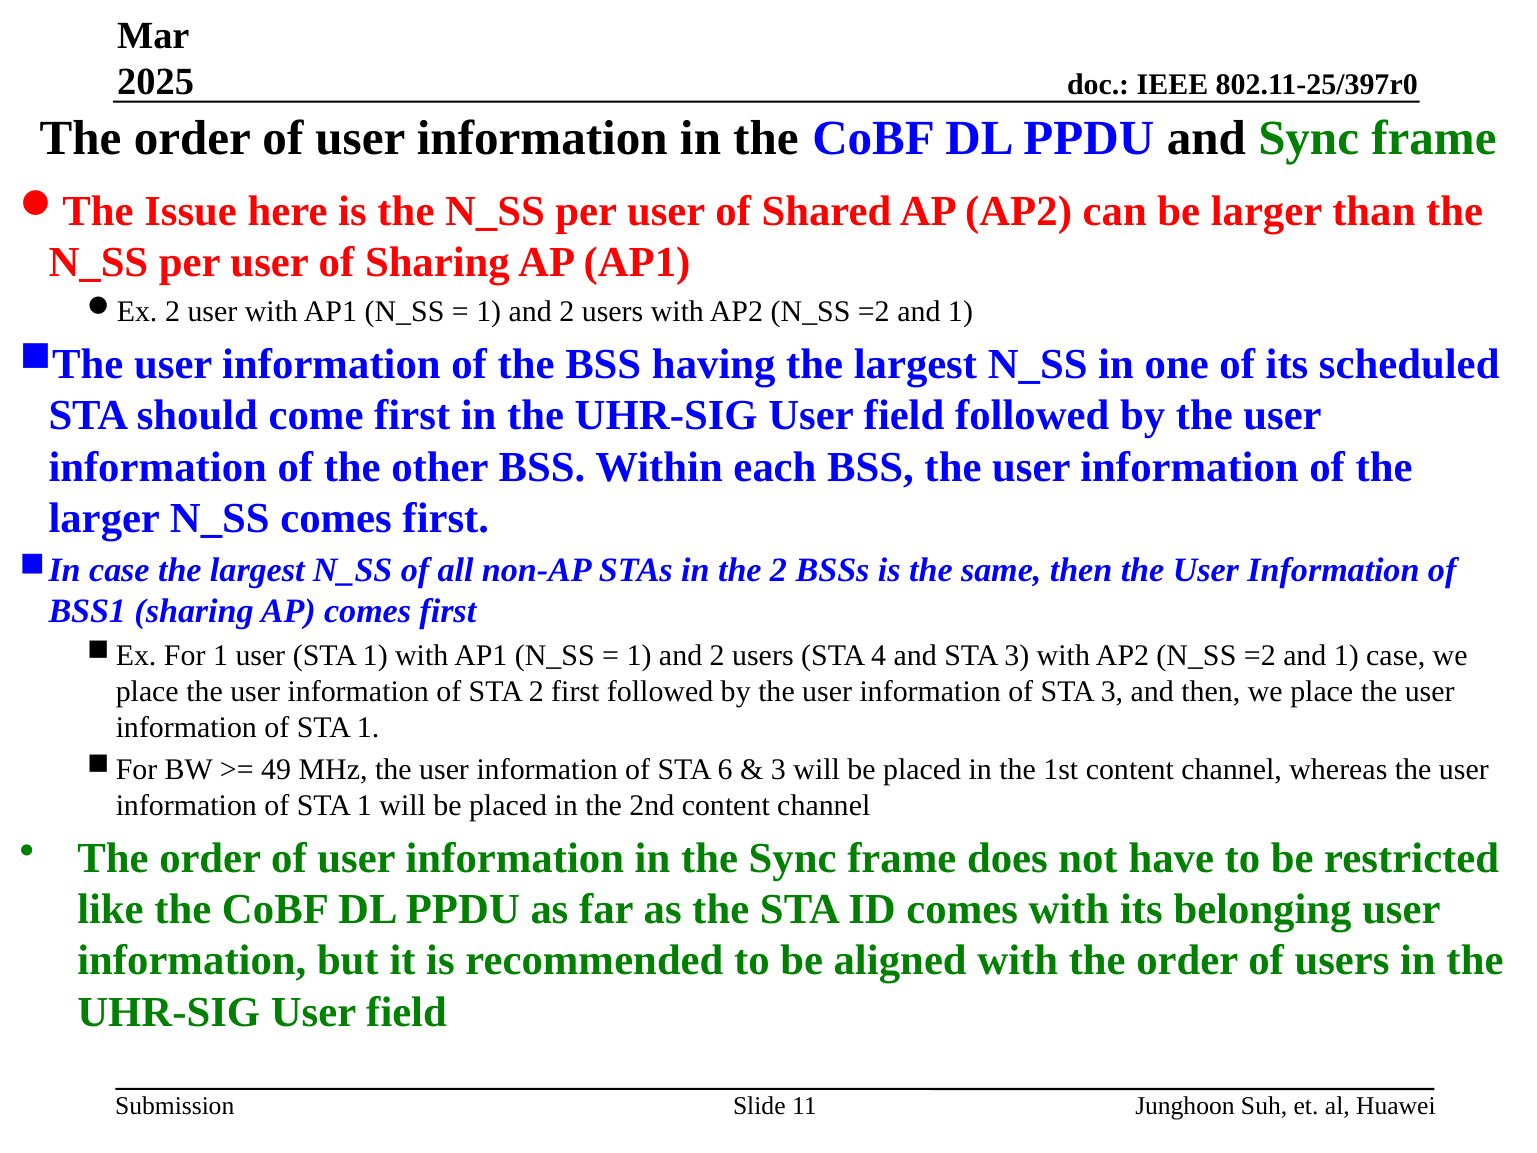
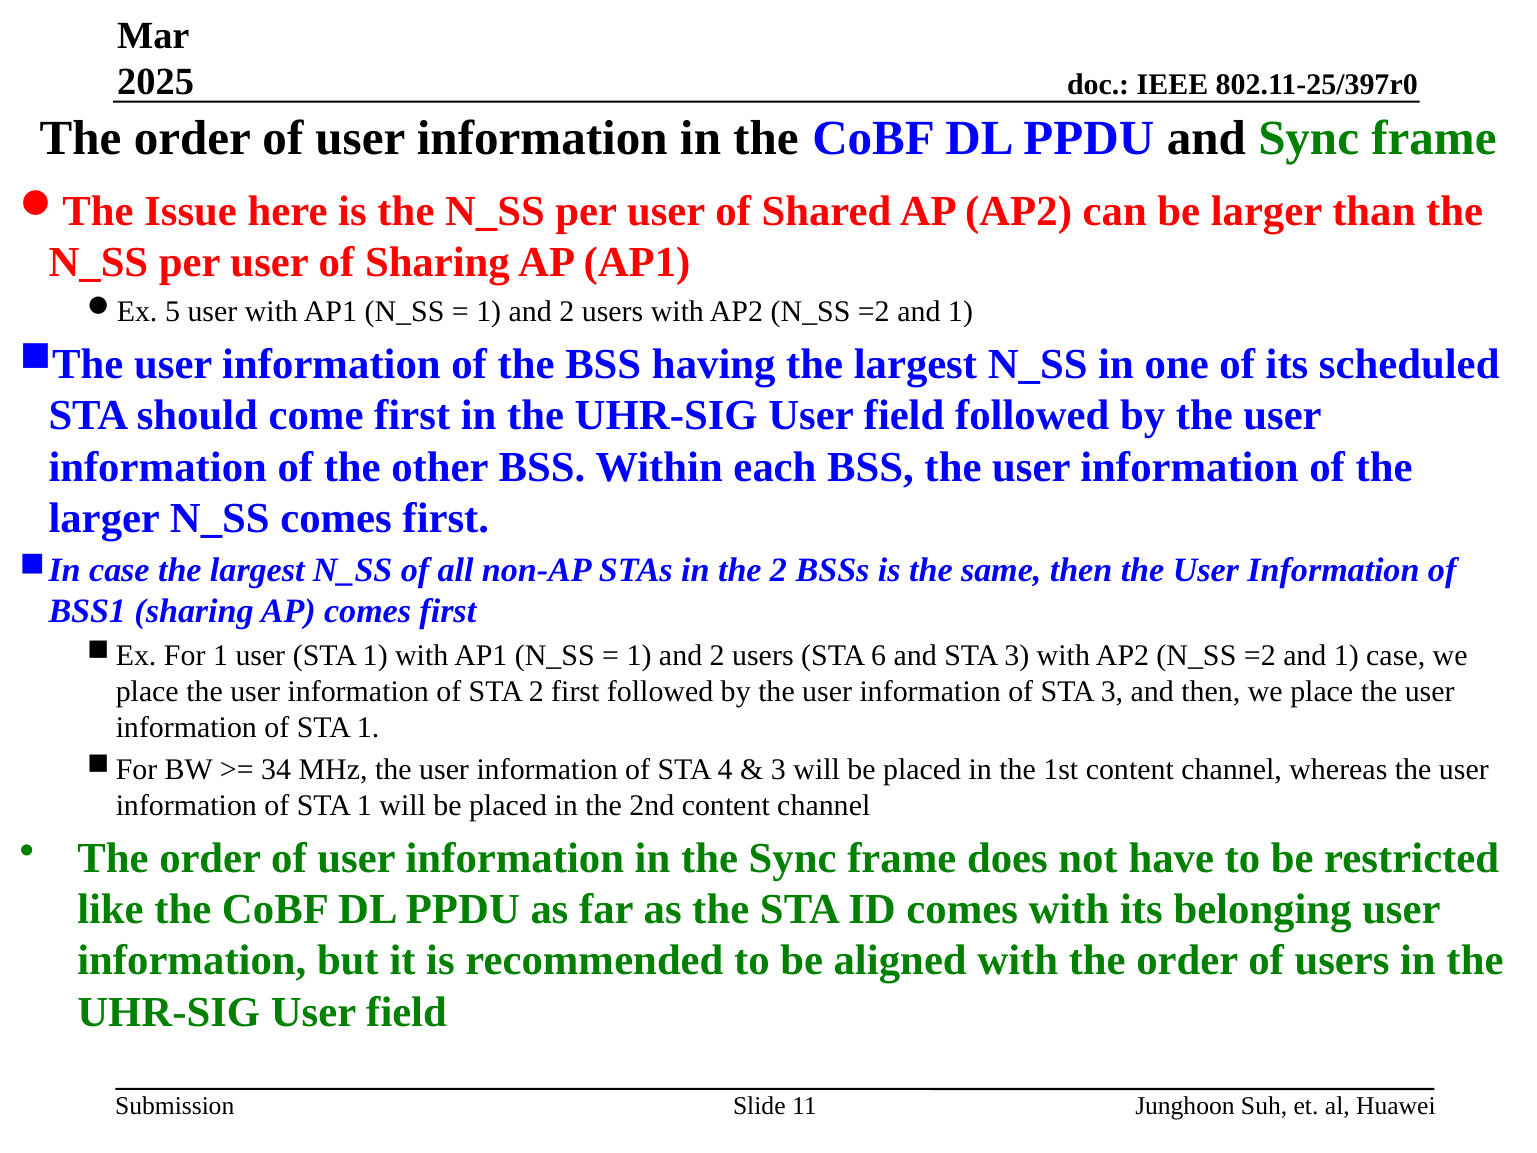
2: 2 -> 5 (173, 311)
4: 4 -> 6 (879, 656)
49: 49 -> 34 (276, 769)
6: 6 -> 4 (725, 769)
